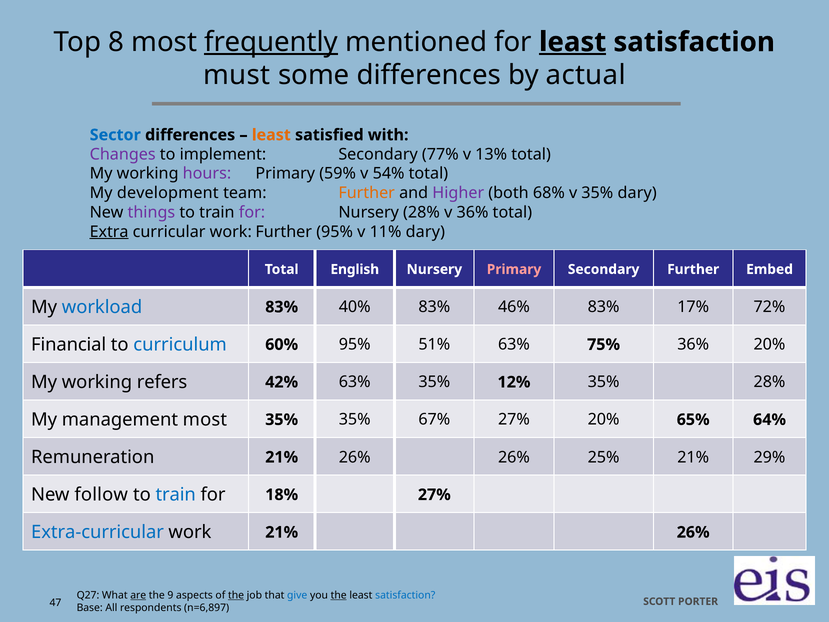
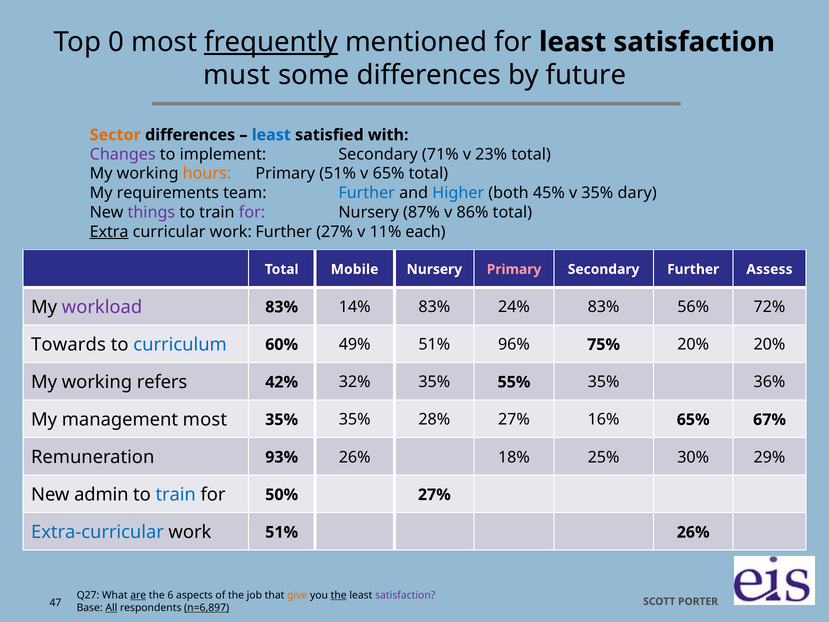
8: 8 -> 0 (116, 42)
least underline: present -> none (573, 42)
actual: actual -> future (586, 75)
Sector colour: blue -> orange (115, 135)
least colour: orange -> blue (271, 135)
77%: 77% -> 71% (440, 154)
13%: 13% -> 23% (491, 154)
hours colour: purple -> orange (207, 174)
Primary 59%: 59% -> 51% (338, 174)
v 54%: 54% -> 65% (389, 174)
development: development -> requirements (168, 193)
Further colour: orange -> blue (367, 193)
Higher colour: purple -> blue (458, 193)
68%: 68% -> 45% (549, 193)
Nursery 28%: 28% -> 87% (421, 212)
v 36%: 36% -> 86% (472, 212)
95%: 95% -> 27% (335, 232)
11% dary: dary -> each (425, 232)
English: English -> Mobile (355, 269)
Embed: Embed -> Assess (769, 269)
workload colour: blue -> purple (102, 307)
40%: 40% -> 14% (355, 307)
46%: 46% -> 24% (514, 307)
17%: 17% -> 56% (693, 307)
Financial: Financial -> Towards (69, 345)
60% 95%: 95% -> 49% (355, 344)
51% 63%: 63% -> 96% (514, 344)
75% 36%: 36% -> 20% (693, 344)
42% 63%: 63% -> 32% (355, 382)
12%: 12% -> 55% (514, 382)
35% 28%: 28% -> 36% (770, 382)
67%: 67% -> 28% (434, 419)
27% 20%: 20% -> 16% (604, 419)
64%: 64% -> 67% (770, 419)
Remuneration 21%: 21% -> 93% (282, 457)
26% 26%: 26% -> 18% (514, 457)
25% 21%: 21% -> 30% (693, 457)
follow: follow -> admin (101, 495)
18%: 18% -> 50% (282, 495)
work 21%: 21% -> 51% (282, 532)
9: 9 -> 6 (170, 595)
the underline: present -> none (236, 595)
give colour: blue -> orange (297, 595)
satisfaction colour: blue -> purple (405, 595)
All underline: none -> present (111, 608)
n=6,897 underline: none -> present (207, 608)
